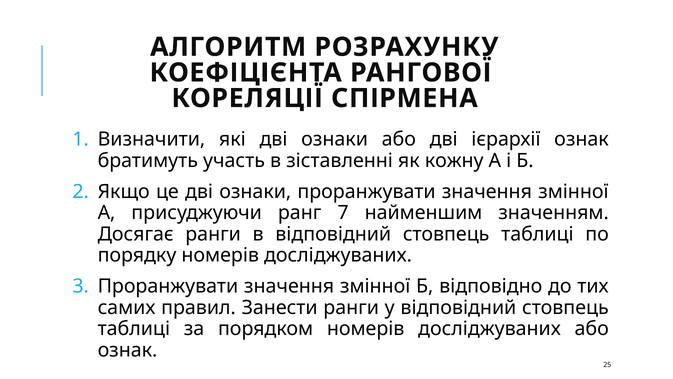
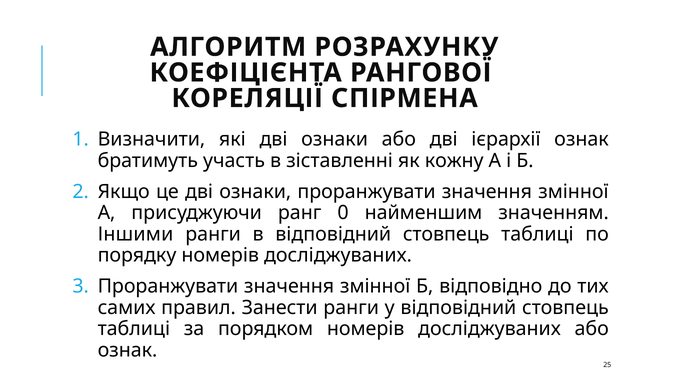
7: 7 -> 0 (343, 213)
Досягає: Досягає -> Іншими (136, 234)
